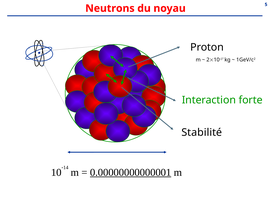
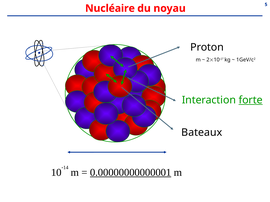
Neutrons: Neutrons -> Nucléaire (110, 8)
forte underline: none -> present (251, 100)
Stabilité: Stabilité -> Bateaux (202, 133)
